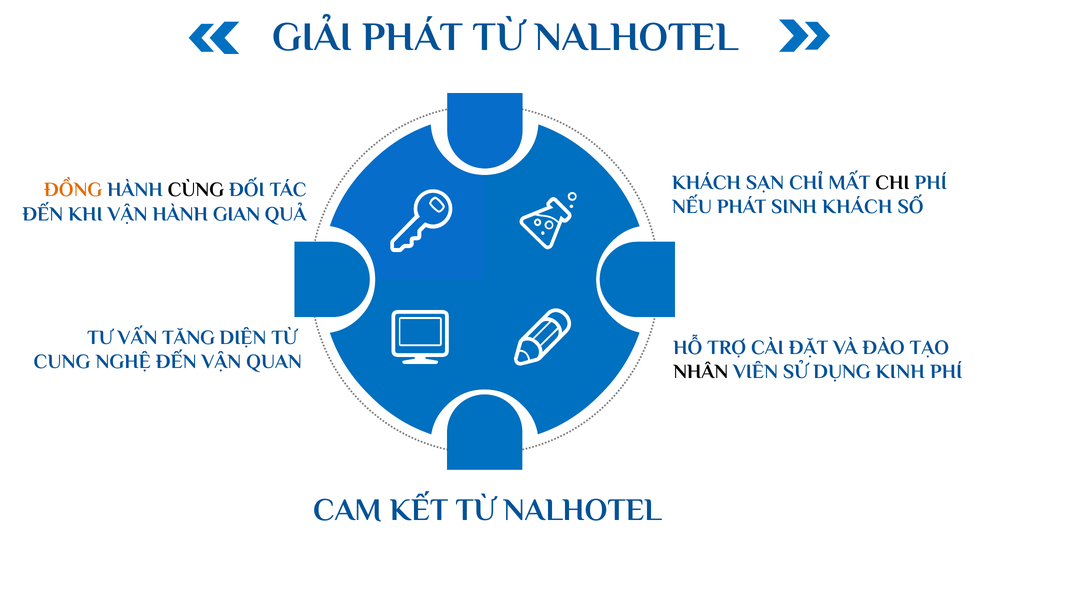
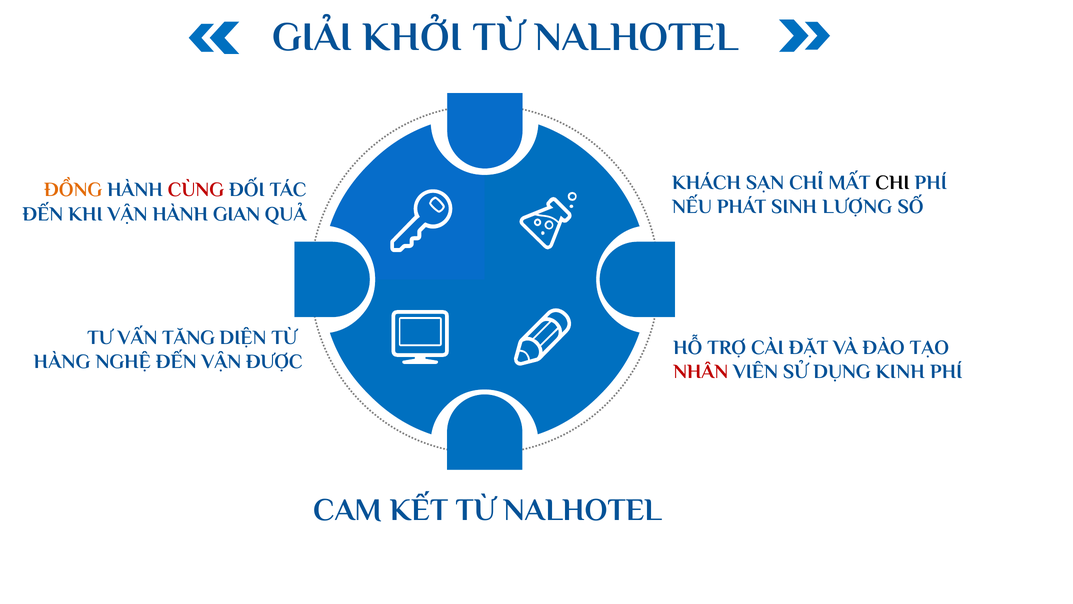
GIẢI PHÁT: PHÁT -> KHỞI (412, 37)
CÙNG colour: black -> red (196, 190)
SINH KHÁCH: KHÁCH -> LƯỢNG (857, 206)
CUNG: CUNG -> HÀNG (62, 361)
QUAN: QUAN -> ĐƯỢC (274, 361)
NHÂN colour: black -> red (701, 371)
